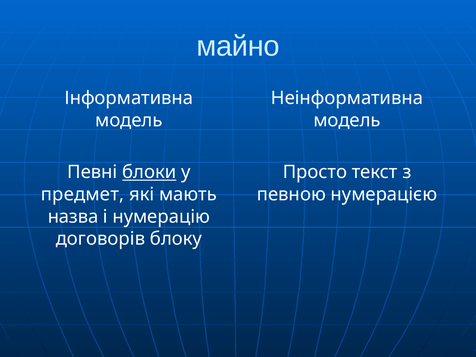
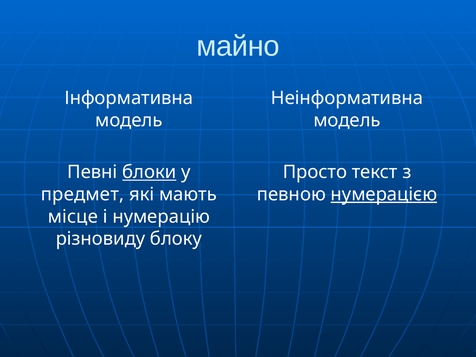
нумерацією underline: none -> present (384, 194)
назва: назва -> місце (73, 217)
договорів: договорів -> різновиду (100, 239)
